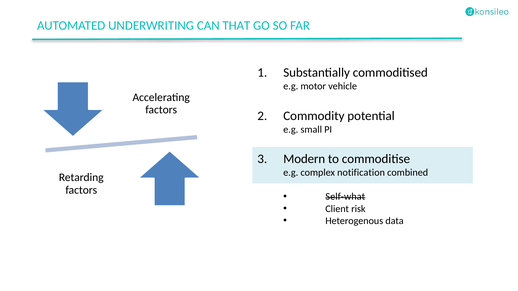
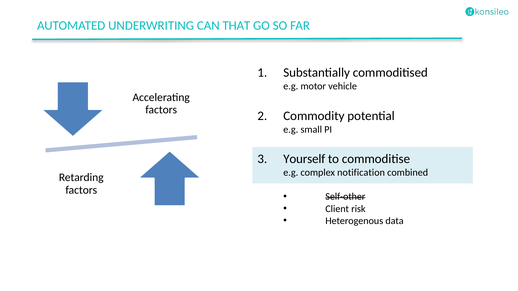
Modern: Modern -> Yourself (304, 159)
Self-what: Self-what -> Self-other (345, 197)
